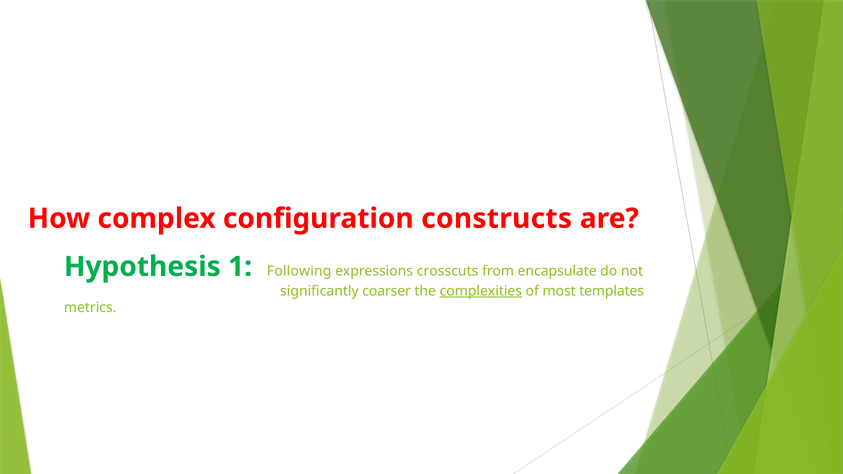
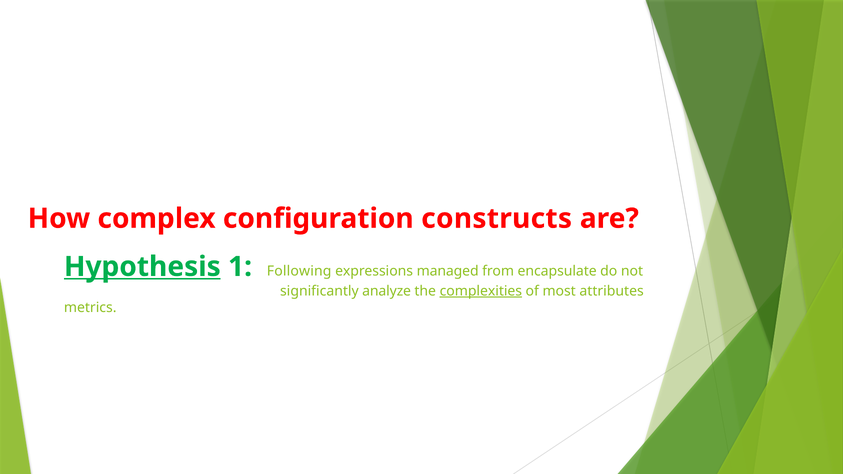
Hypothesis underline: none -> present (142, 267)
crosscuts: crosscuts -> managed (448, 271)
coarser: coarser -> analyze (387, 291)
templates: templates -> attributes (612, 291)
